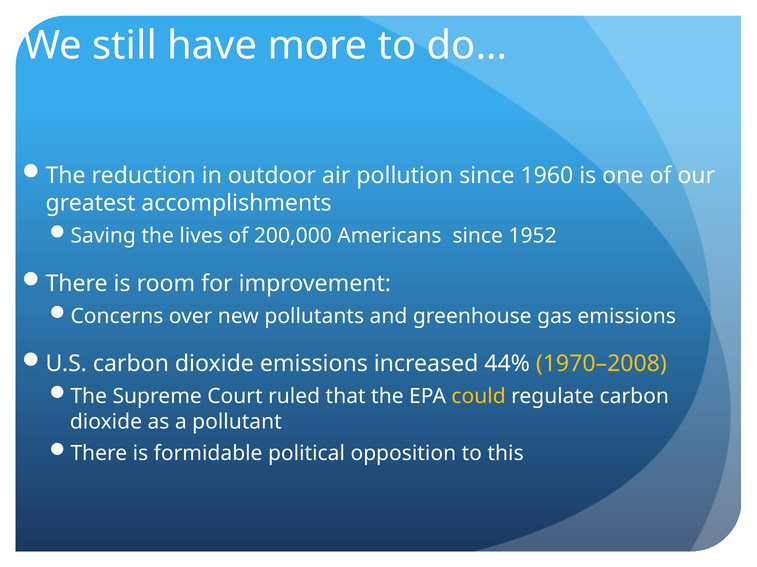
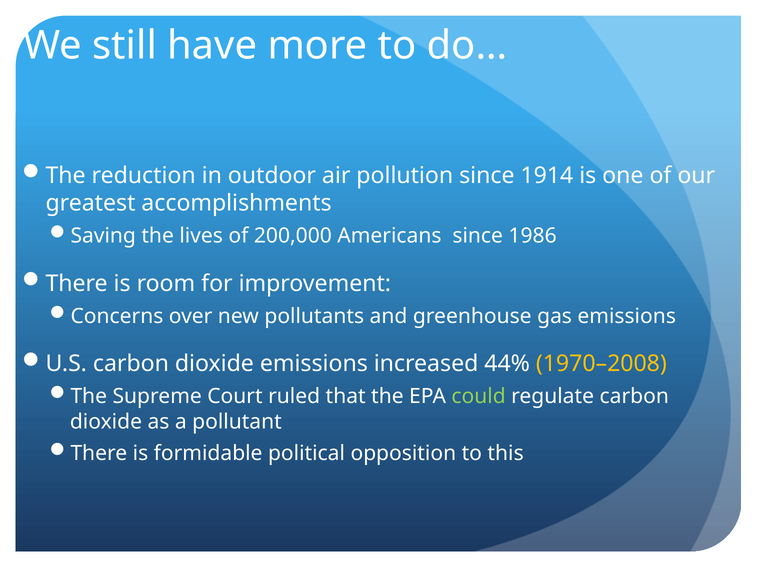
1960: 1960 -> 1914 (547, 176)
1952: 1952 -> 1986 (533, 236)
could colour: yellow -> light green (479, 397)
